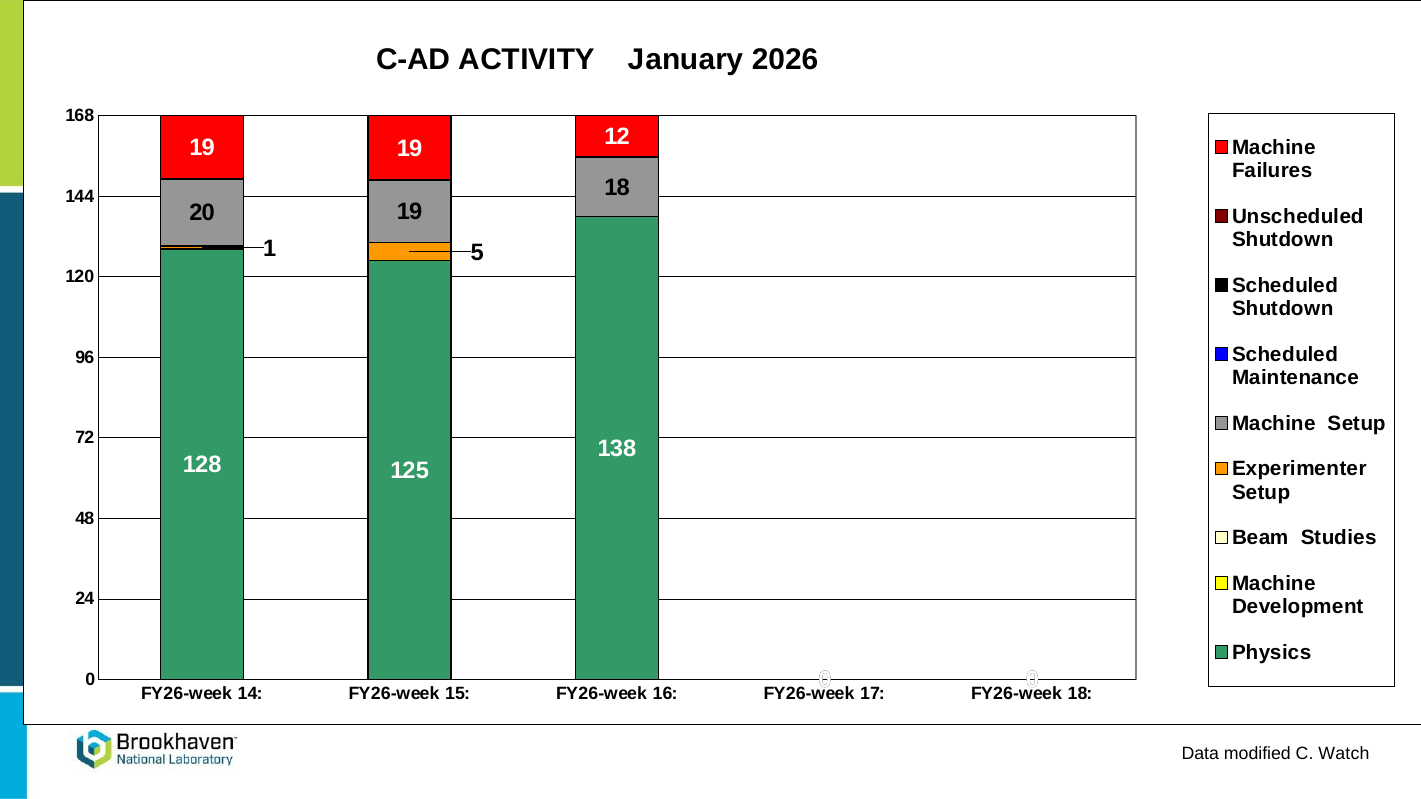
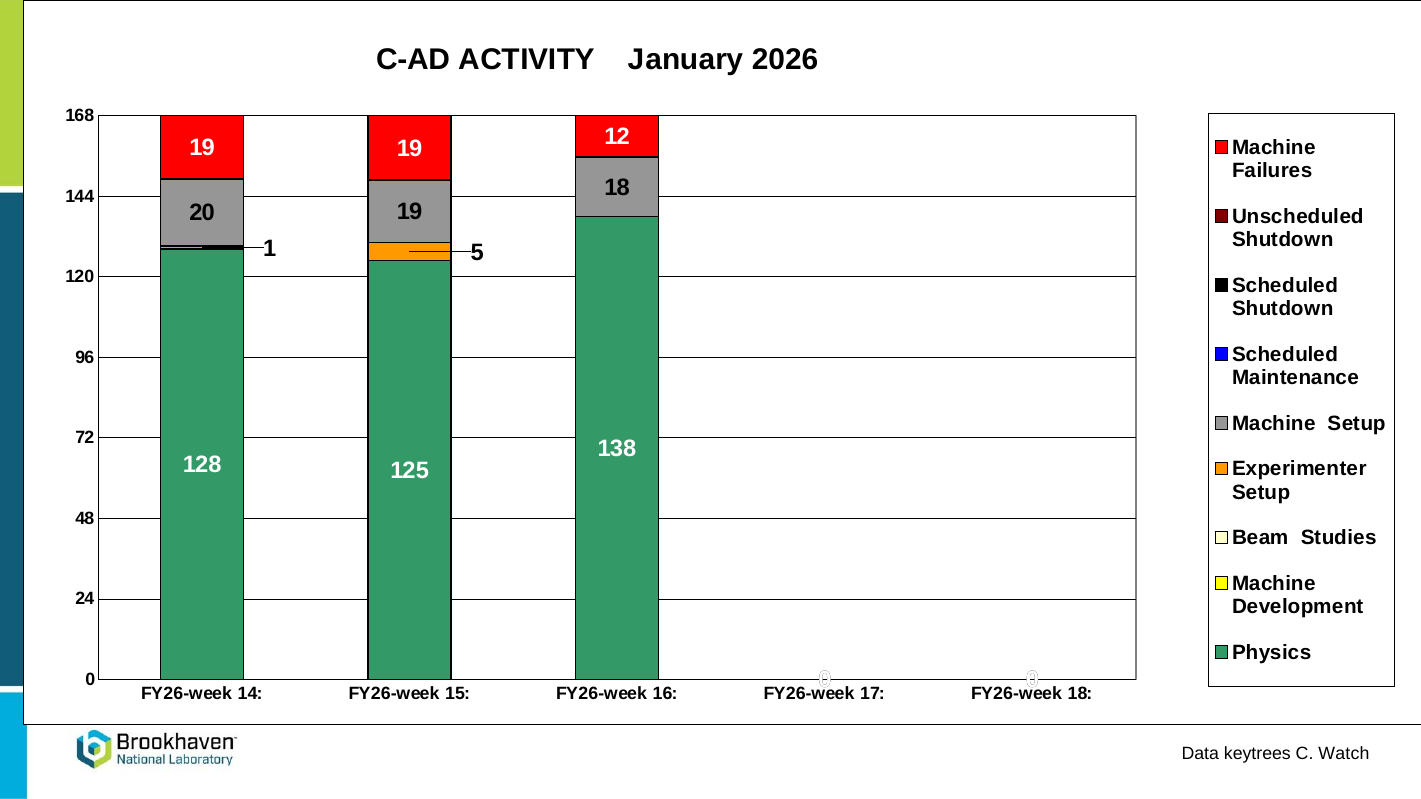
modified: modified -> keytrees (1257, 754)
